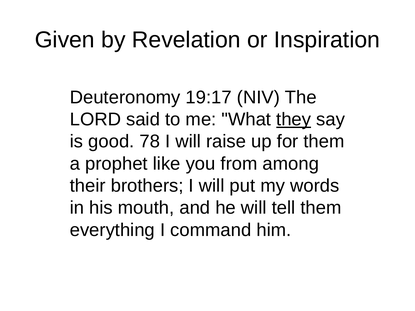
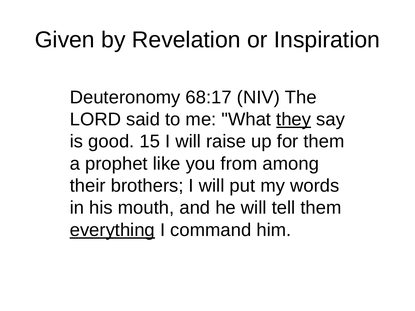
19:17: 19:17 -> 68:17 (209, 97)
78: 78 -> 15 (150, 142)
everything underline: none -> present (112, 230)
